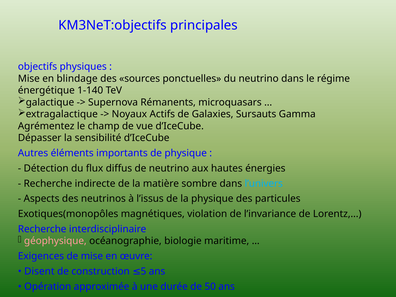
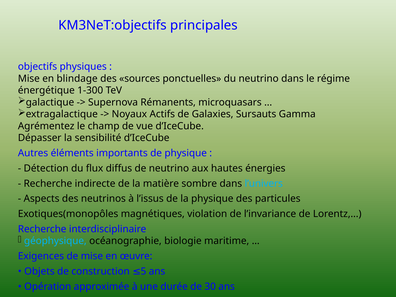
1-140: 1-140 -> 1-300 (90, 90)
géophysique colour: pink -> light blue (55, 241)
Disent: Disent -> Objets (39, 271)
50: 50 -> 30 (210, 286)
